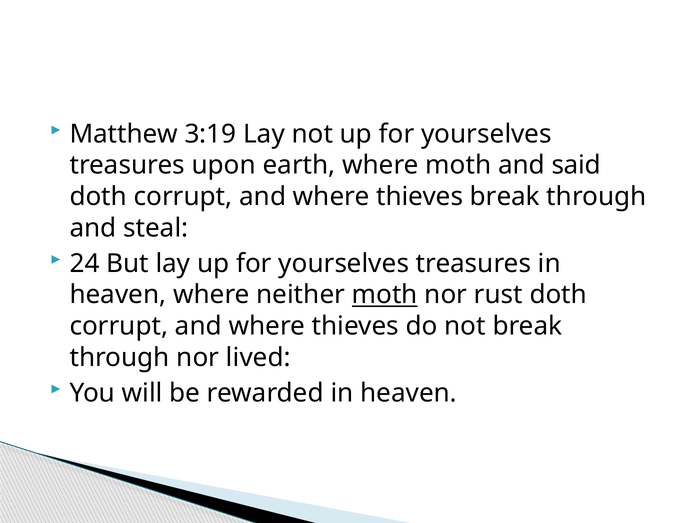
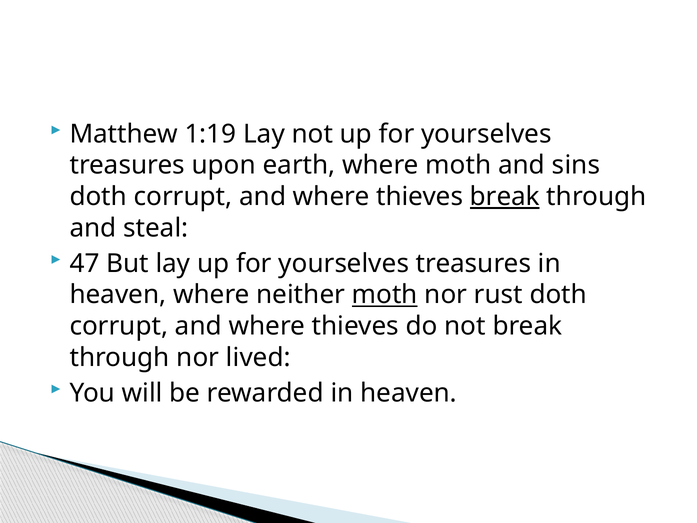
3:19: 3:19 -> 1:19 (210, 134)
said: said -> sins (576, 165)
break underline: none -> present (505, 197)
24: 24 -> 47 (85, 263)
